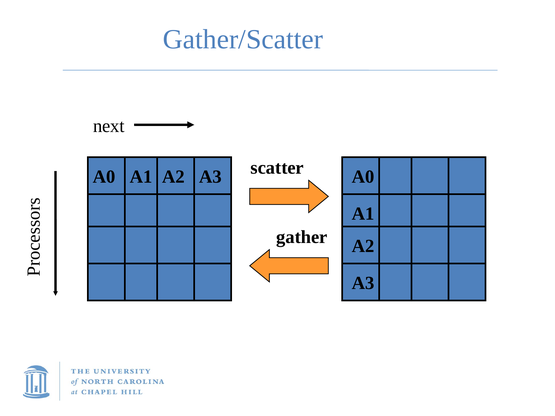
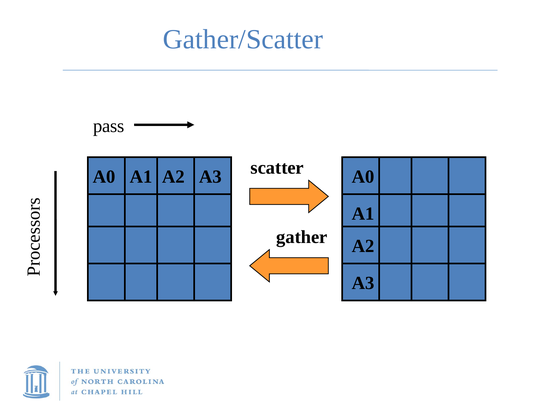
next: next -> pass (109, 126)
